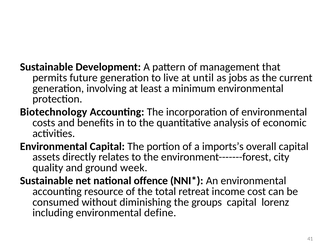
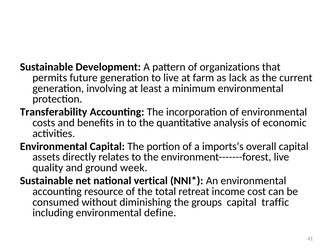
management: management -> organizations (230, 67)
until: until -> farm (203, 78)
jobs: jobs -> lack (238, 78)
Biotechnology: Biotechnology -> Transferability (54, 112)
environment-------forest city: city -> live (281, 157)
offence: offence -> vertical (151, 181)
lorenz: lorenz -> traffic (275, 202)
